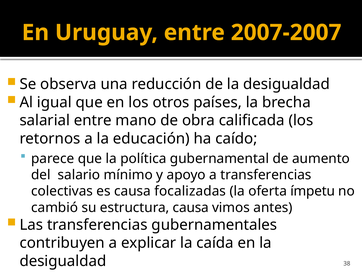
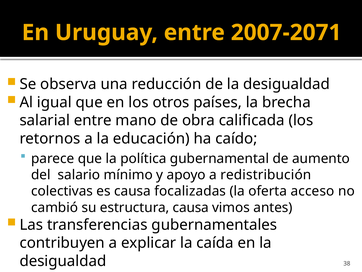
2007-2007: 2007-2007 -> 2007-2071 (286, 33)
a transferencias: transferencias -> redistribución (266, 175)
ímpetu: ímpetu -> acceso (313, 191)
